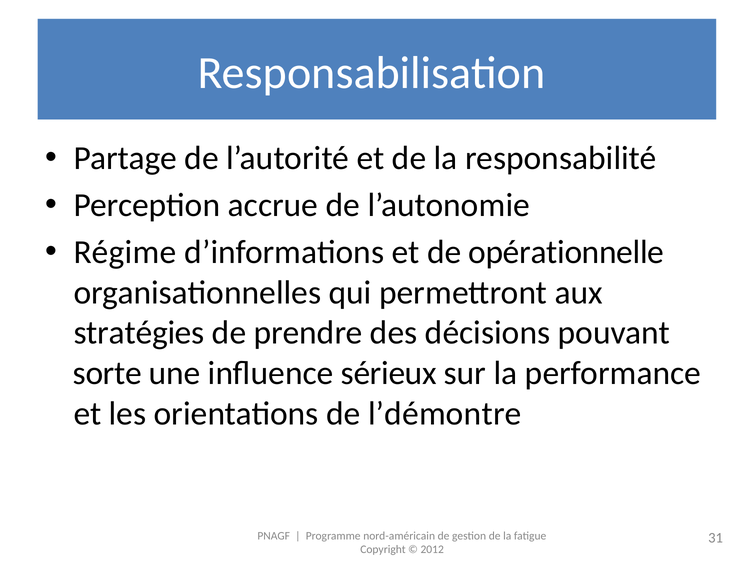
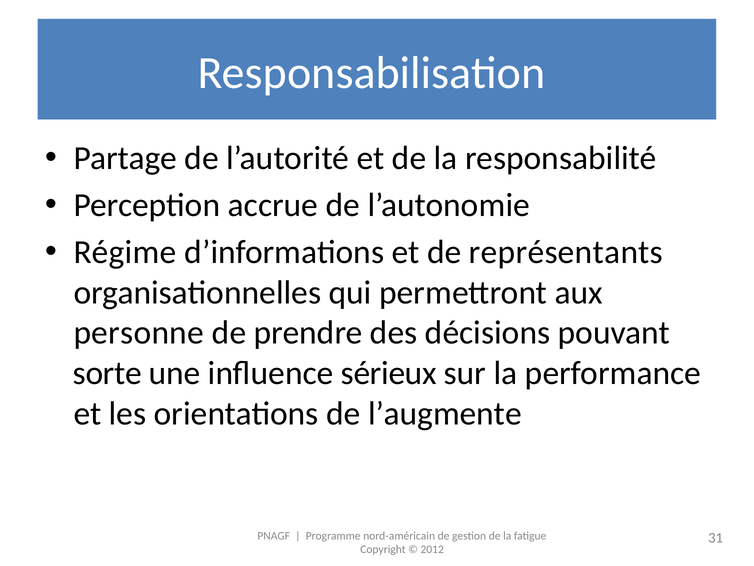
opérationnelle: opérationnelle -> représentants (566, 252)
stratégies: stratégies -> personne (139, 333)
l’démontre: l’démontre -> l’augmente (445, 413)
